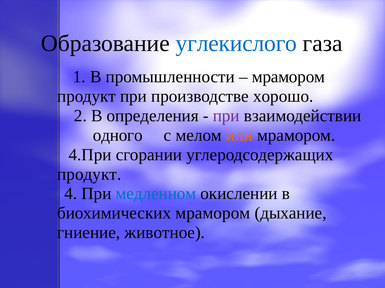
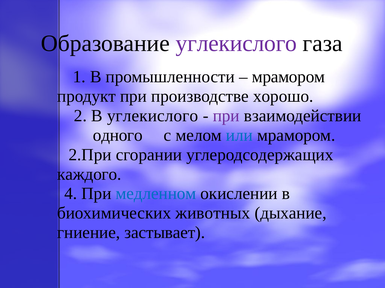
углекислого colour: blue -> purple (236, 44)
В определения: определения -> углекислого (153, 116)
или colour: orange -> blue (239, 136)
4.При: 4.При -> 2.При (90, 155)
продукт: продукт -> каждого (89, 175)
биохимических мрамором: мрамором -> животных (213, 214)
животное: животное -> застывает (165, 233)
